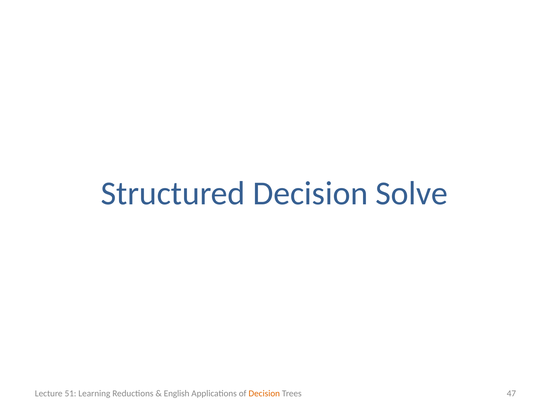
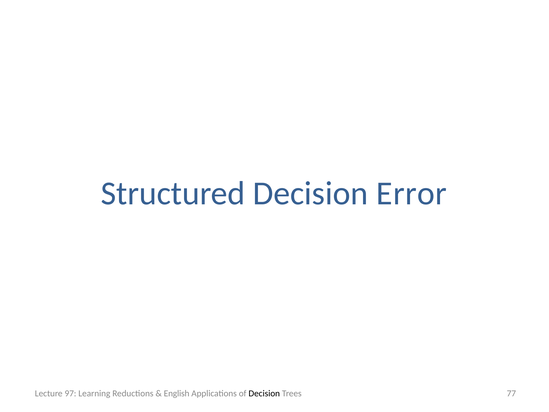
Solve: Solve -> Error (412, 193)
51: 51 -> 97 (70, 393)
Decision colour: orange -> black (264, 393)
47: 47 -> 77 (511, 393)
